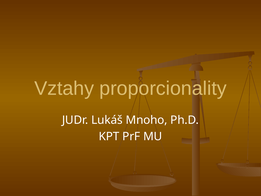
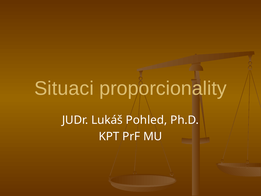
Vztahy: Vztahy -> Situaci (64, 88)
Mnoho: Mnoho -> Pohled (147, 120)
